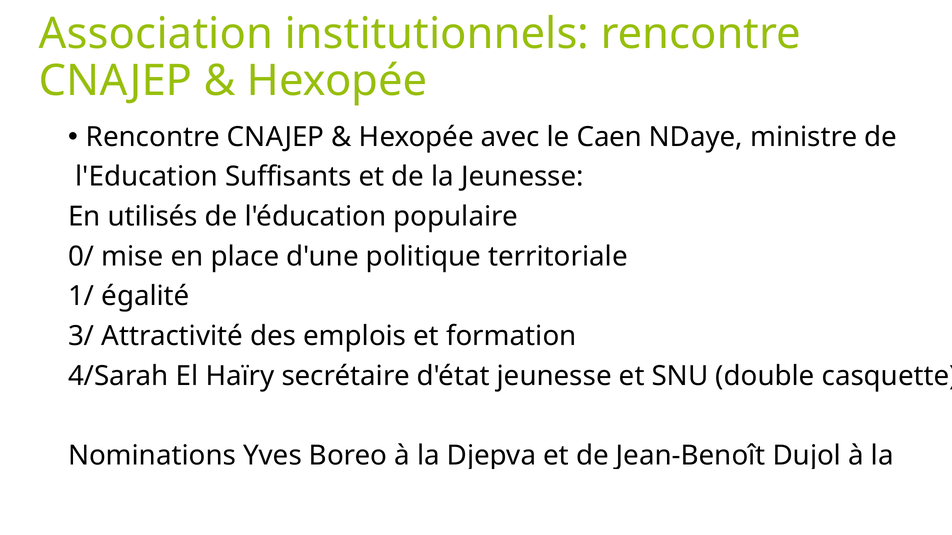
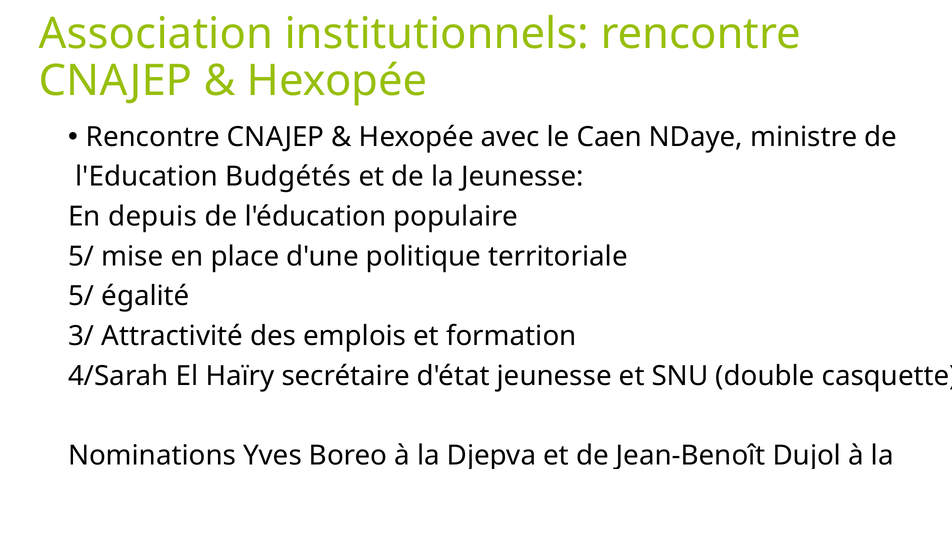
Suffisants: Suffisants -> Budgétés (288, 177)
utilisés: utilisés -> depuis (153, 217)
0/: 0/ -> 5/ (81, 257)
1/: 1/ -> 5/ (81, 297)
